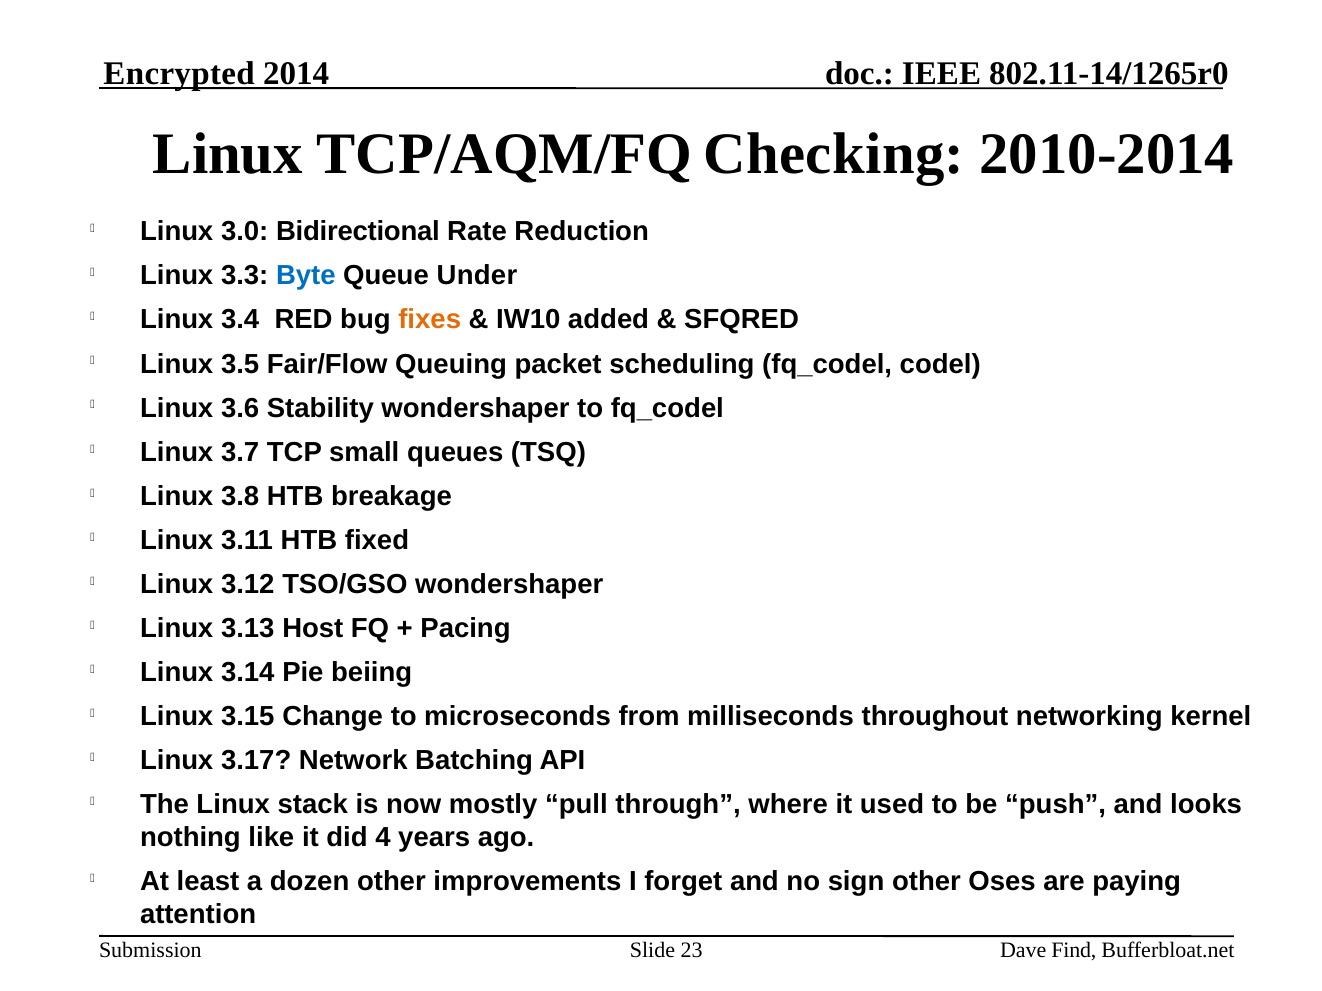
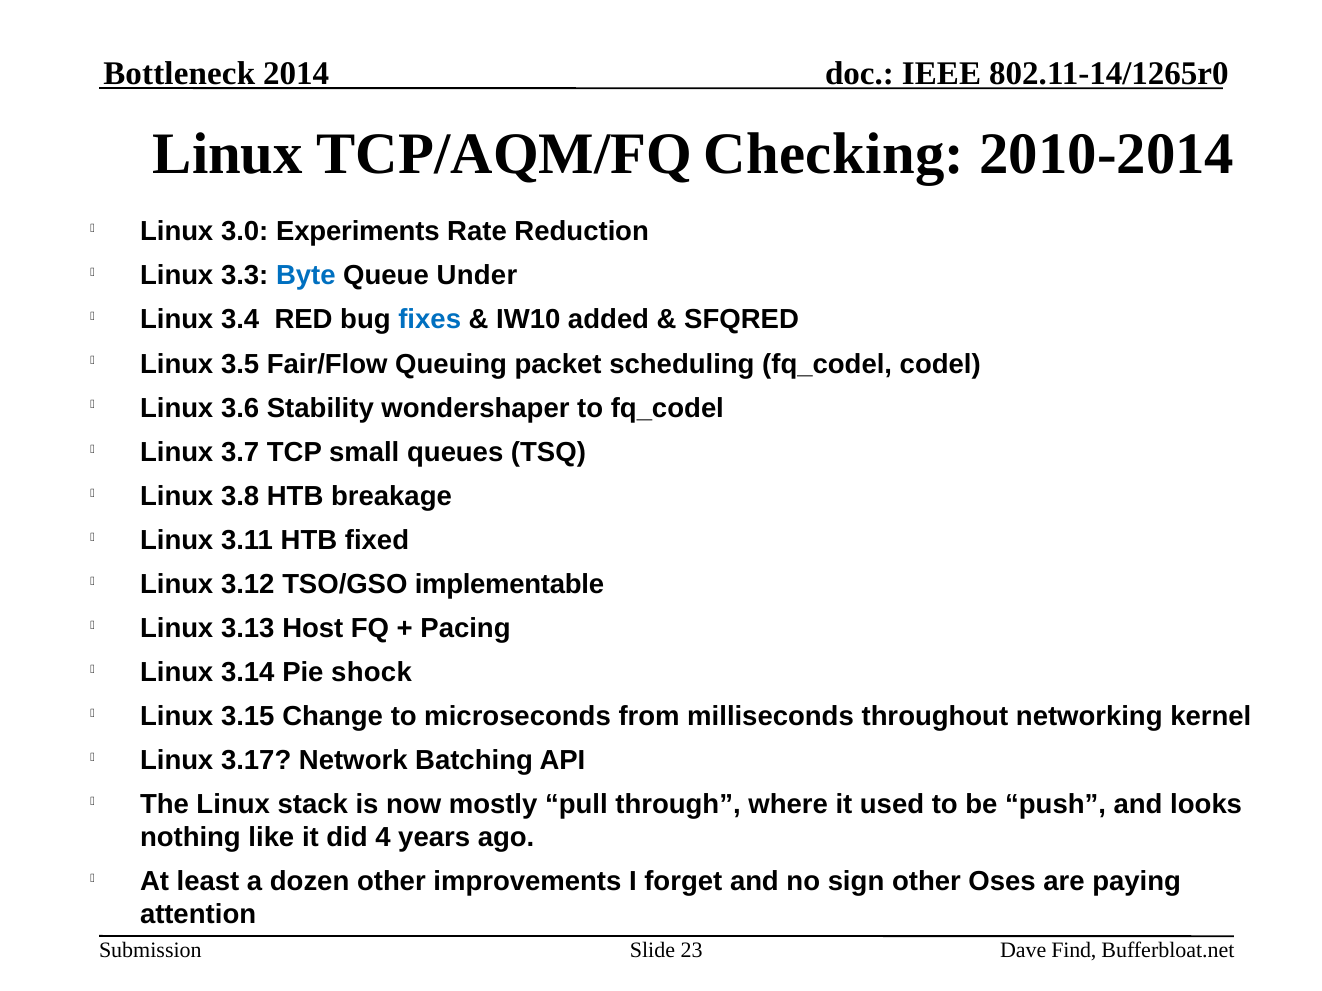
Encrypted: Encrypted -> Bottleneck (179, 74)
Bidirectional: Bidirectional -> Experiments (358, 232)
fixes colour: orange -> blue (430, 320)
TSO/GSO wondershaper: wondershaper -> implementable (509, 585)
beiing: beiing -> shock (372, 673)
